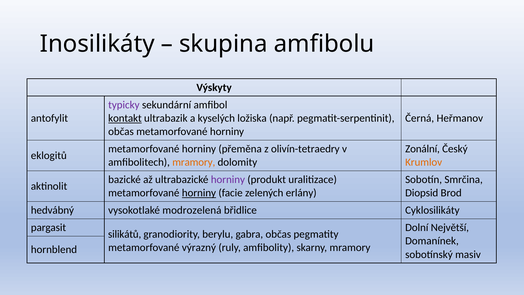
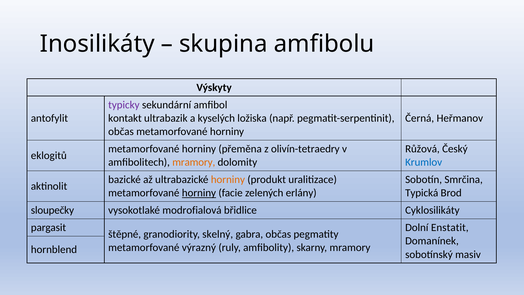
kontakt underline: present -> none (125, 118)
Zonální: Zonální -> Růžová (422, 149)
Krumlov colour: orange -> blue (424, 162)
horniny colour: purple -> orange (228, 179)
Diopsid: Diopsid -> Typická (422, 193)
hedvábný: hedvábný -> sloupečky (52, 210)
modrozelená: modrozelená -> modrofialová (192, 210)
Největší: Největší -> Enstatit (450, 227)
silikátů: silikátů -> štěpné (125, 234)
berylu: berylu -> skelný (218, 234)
